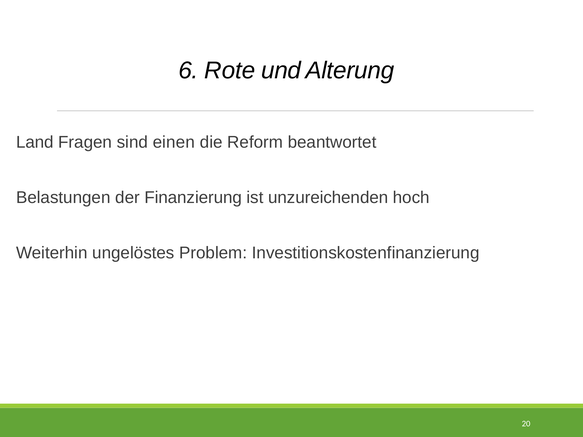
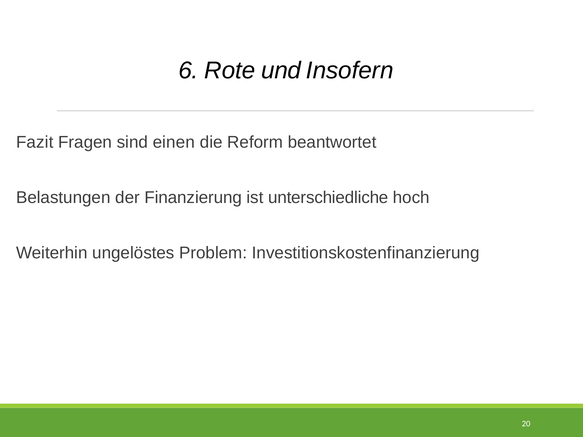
Alterung: Alterung -> Insofern (350, 71)
Land: Land -> Fazit (35, 142)
unzureichenden: unzureichenden -> unterschiedliche (328, 198)
